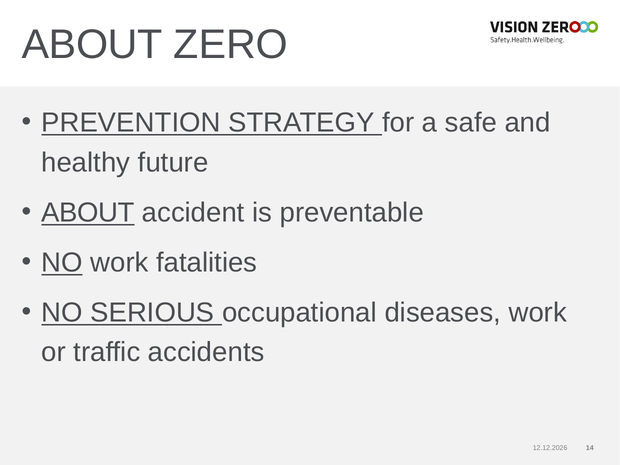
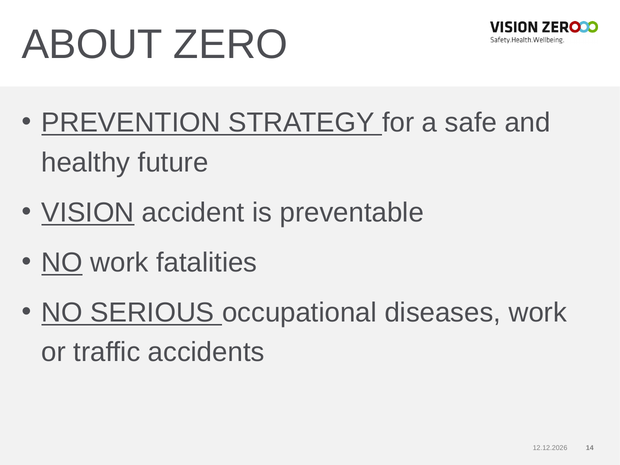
ABOUT: ABOUT -> VISION (88, 212)
